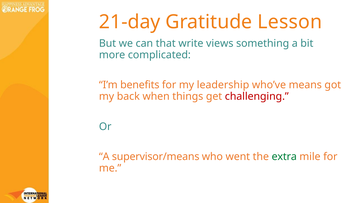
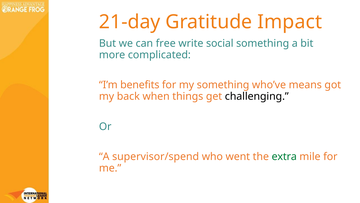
Lesson: Lesson -> Impact (290, 22)
that: that -> free (166, 43)
views: views -> social (220, 43)
my leadership: leadership -> something (223, 85)
challenging colour: red -> black (257, 96)
supervisor/means: supervisor/means -> supervisor/spend (156, 156)
